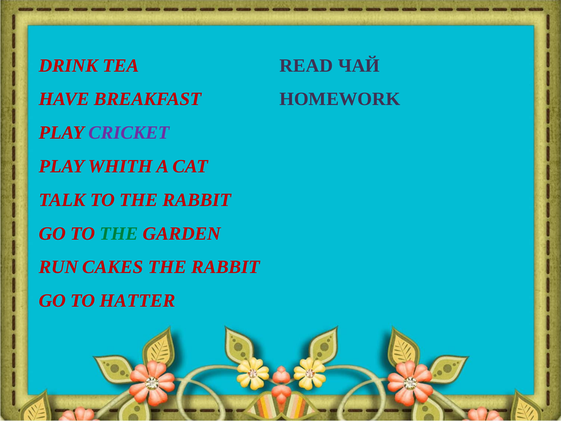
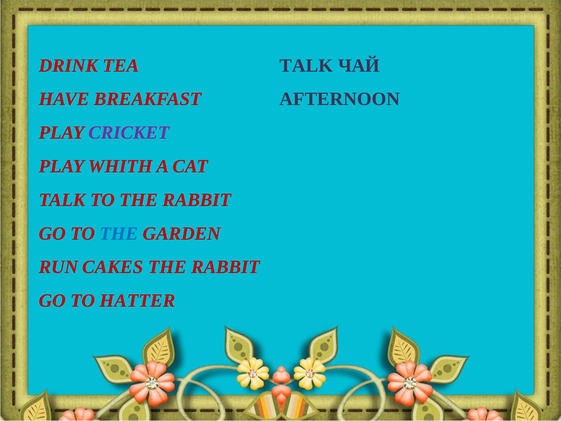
TEA READ: READ -> TALK (306, 66)
HOMEWORK: HOMEWORK -> AFTERNOON (340, 99)
THE colour: green -> blue (119, 233)
